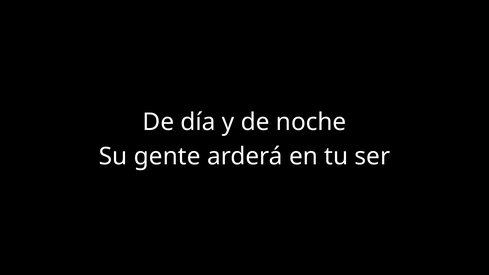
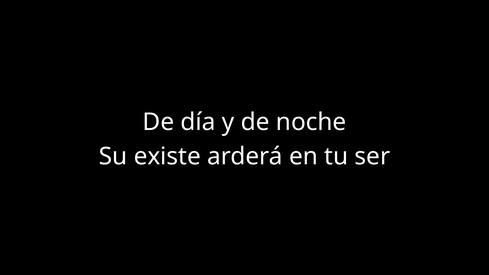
gente: gente -> existe (167, 156)
